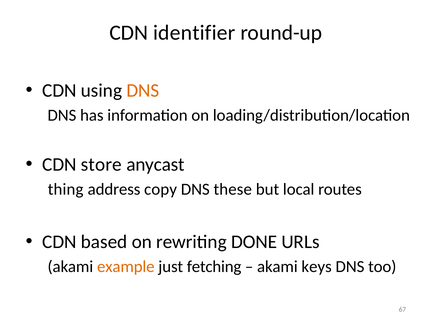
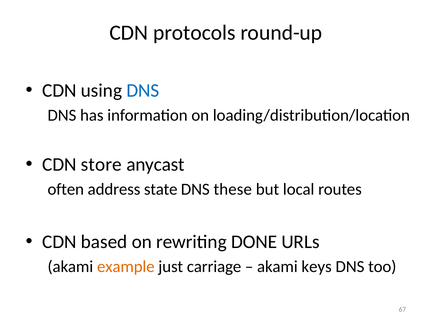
identifier: identifier -> protocols (194, 33)
DNS colour: orange -> blue (143, 91)
thing: thing -> often (66, 189)
copy: copy -> state (161, 189)
fetching: fetching -> carriage (214, 267)
